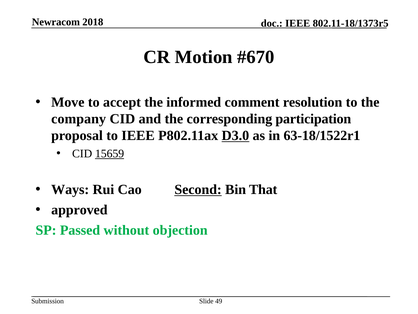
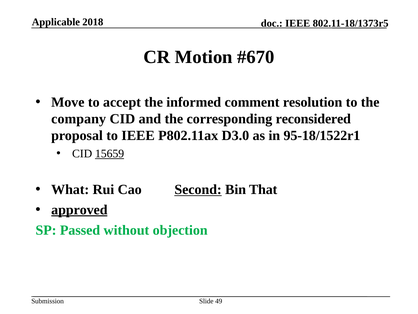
Newracom: Newracom -> Applicable (56, 22)
participation: participation -> reconsidered (313, 119)
D3.0 underline: present -> none (235, 135)
63-18/1522r1: 63-18/1522r1 -> 95-18/1522r1 (322, 135)
Ways: Ways -> What (70, 189)
approved underline: none -> present (79, 210)
